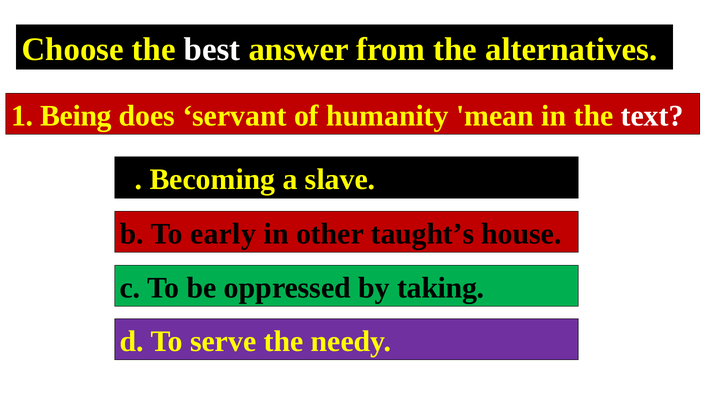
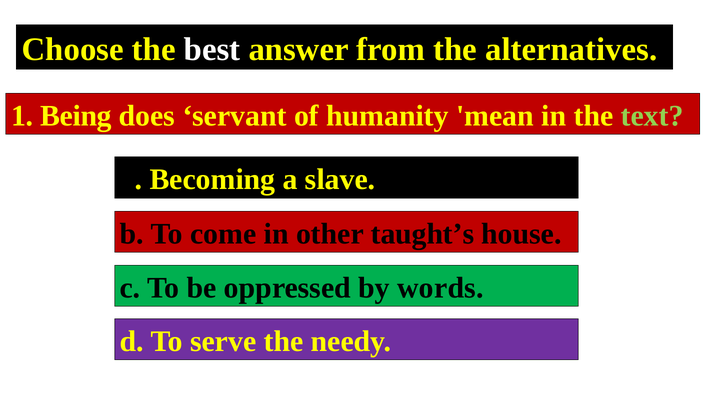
text colour: white -> light green (652, 116)
early: early -> come (223, 234)
taking: taking -> words (440, 288)
